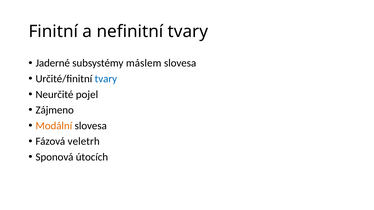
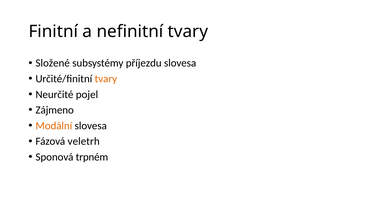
Jaderné: Jaderné -> Složené (53, 63)
máslem: máslem -> příjezdu (144, 63)
tvary colour: blue -> orange (106, 79)
útocích: útocích -> trpném (92, 157)
